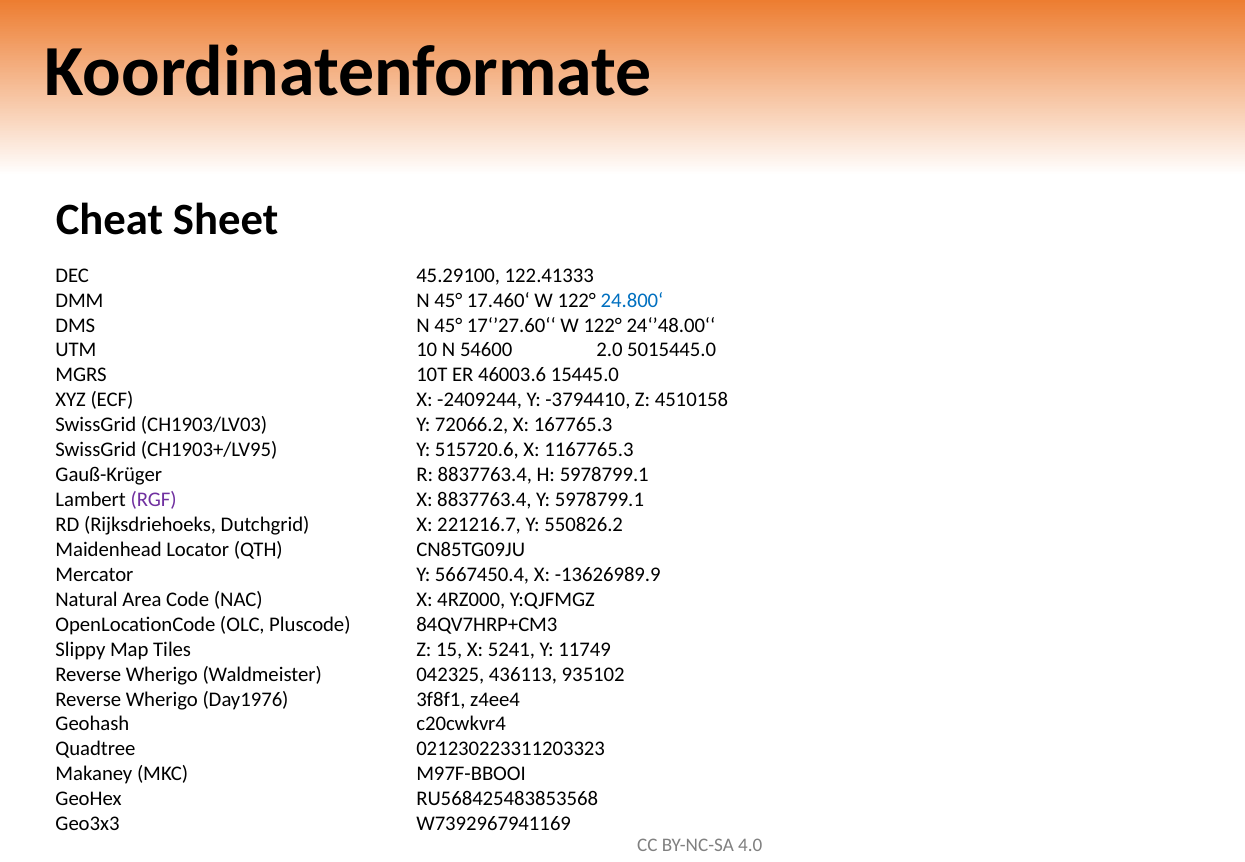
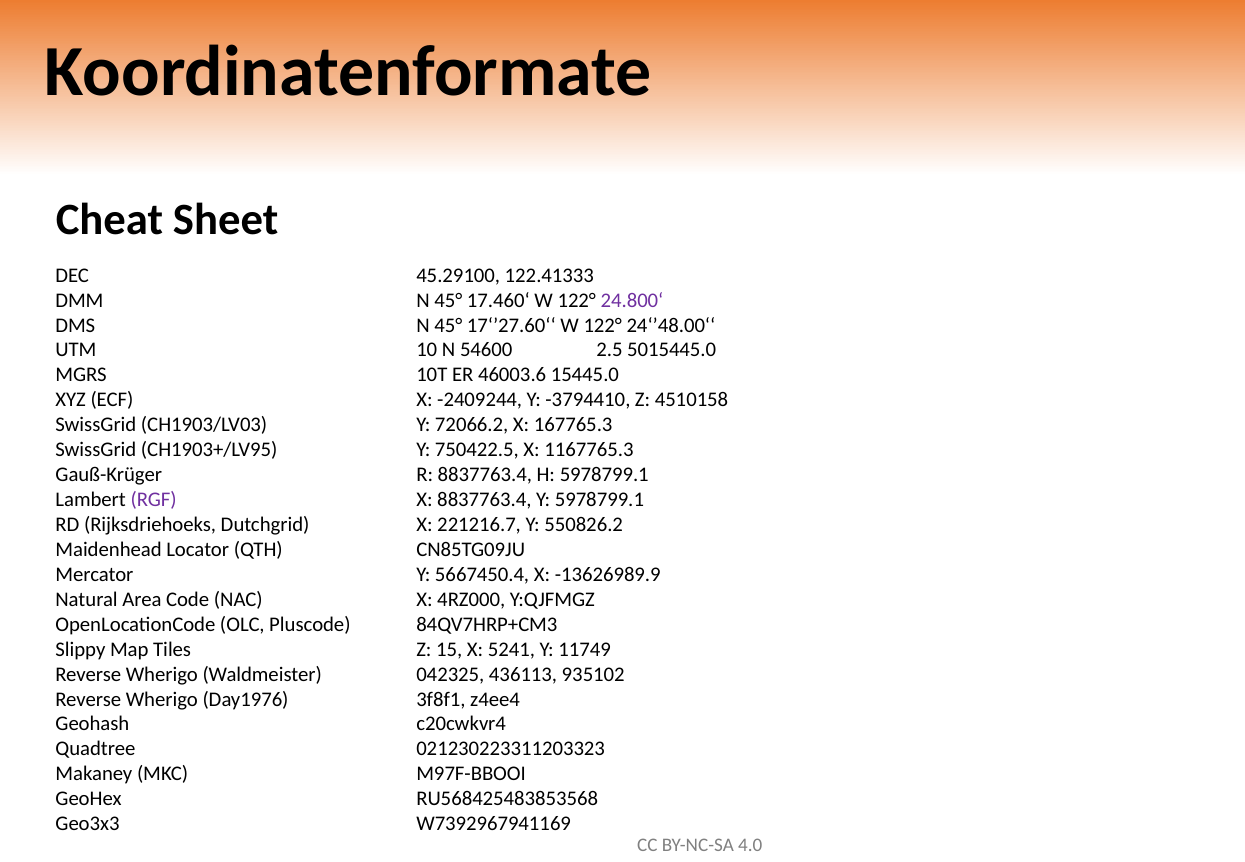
24.800‘ colour: blue -> purple (632, 300)
2.0: 2.0 -> 2.5 (609, 350)
515720.6: 515720.6 -> 750422.5 (477, 450)
